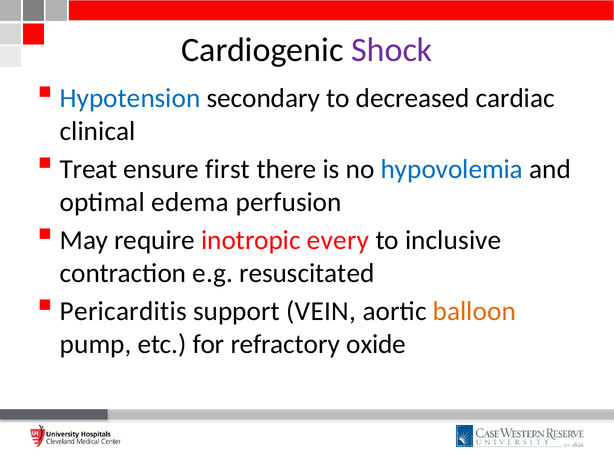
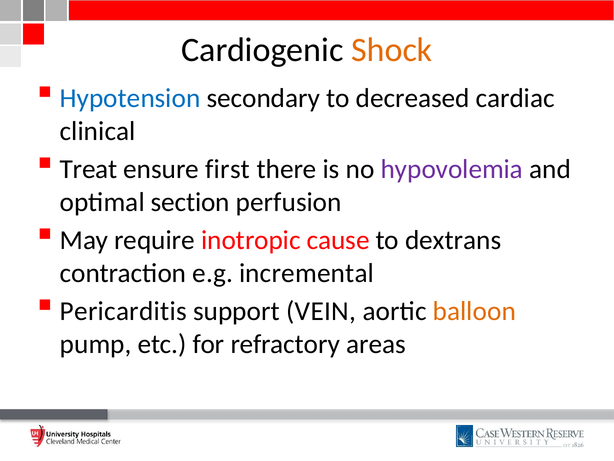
Shock colour: purple -> orange (392, 50)
hypovolemia colour: blue -> purple (452, 169)
edema: edema -> section (190, 202)
every: every -> cause (338, 240)
inclusive: inclusive -> dextrans (453, 240)
resuscitated: resuscitated -> incremental (307, 273)
oxide: oxide -> areas (376, 344)
